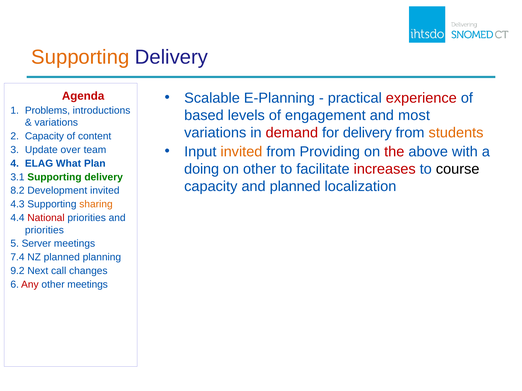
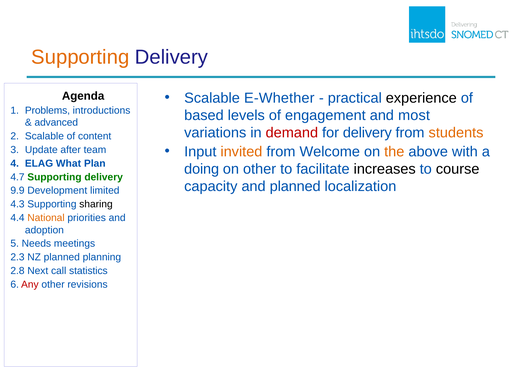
E-Planning: E-Planning -> E-Whether (279, 98)
experience colour: red -> black (421, 98)
Agenda colour: red -> black (83, 96)
variations: variations -> advanced (56, 123)
Capacity: Capacity -> Scalable (44, 136)
Providing: Providing -> Welcome (330, 152)
the colour: red -> orange (394, 152)
over: over -> after (71, 150)
increases colour: red -> black (385, 169)
3.1: 3.1 -> 4.7 (17, 177)
8.2: 8.2 -> 9.9 (17, 191)
Development invited: invited -> limited (105, 191)
sharing colour: orange -> black (96, 205)
National colour: red -> orange (46, 218)
priorities: priorities -> adoption (44, 230)
Server: Server -> Needs (36, 244)
7.4: 7.4 -> 2.3 (17, 258)
9.2: 9.2 -> 2.8 (17, 271)
changes: changes -> statistics (88, 271)
other meetings: meetings -> revisions (88, 285)
